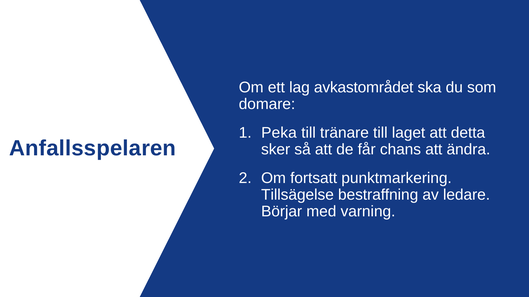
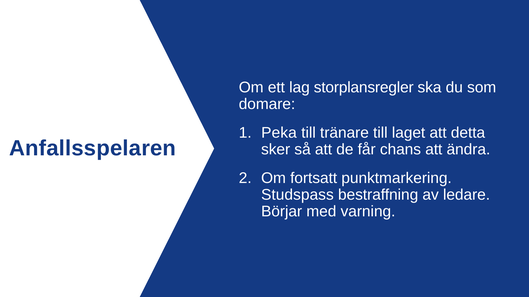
avkastområdet: avkastområdet -> storplansregler (364, 88)
Tillsägelse: Tillsägelse -> Studspass (297, 195)
